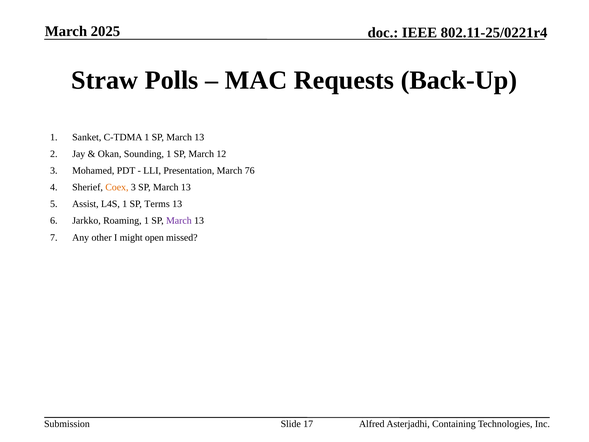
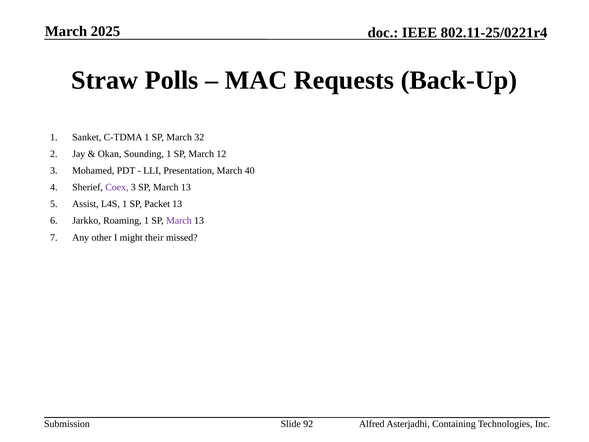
13: 13 -> 32 (199, 137)
76: 76 -> 40 (250, 171)
Coex colour: orange -> purple (117, 187)
Terms: Terms -> Packet (157, 204)
open: open -> their (154, 237)
17: 17 -> 92 (308, 424)
